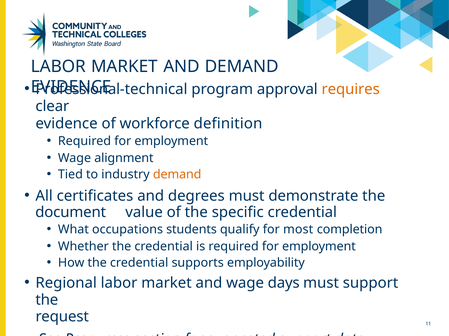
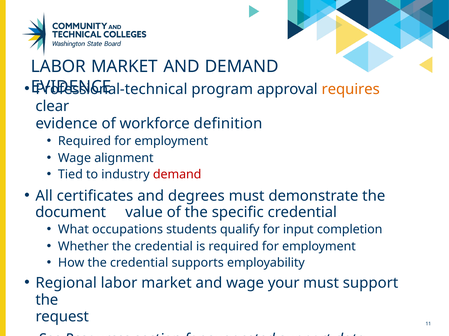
demand colour: orange -> red (177, 175)
most: most -> input (298, 230)
days: days -> your (284, 283)
